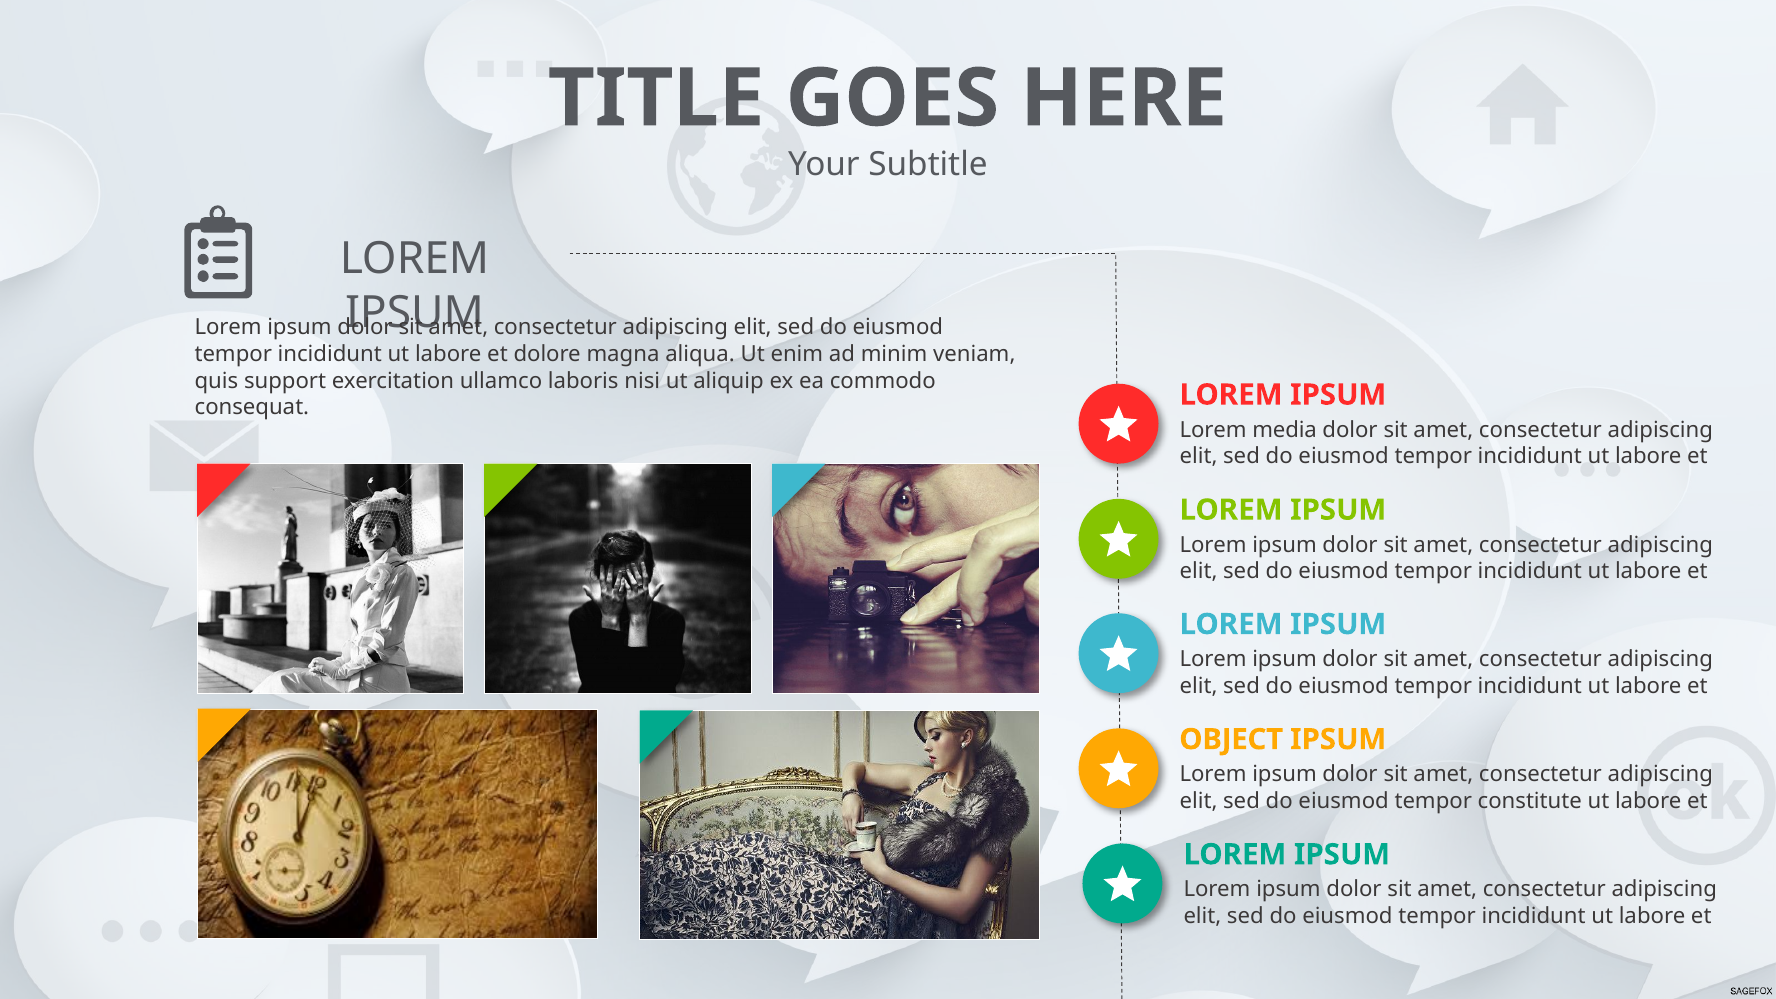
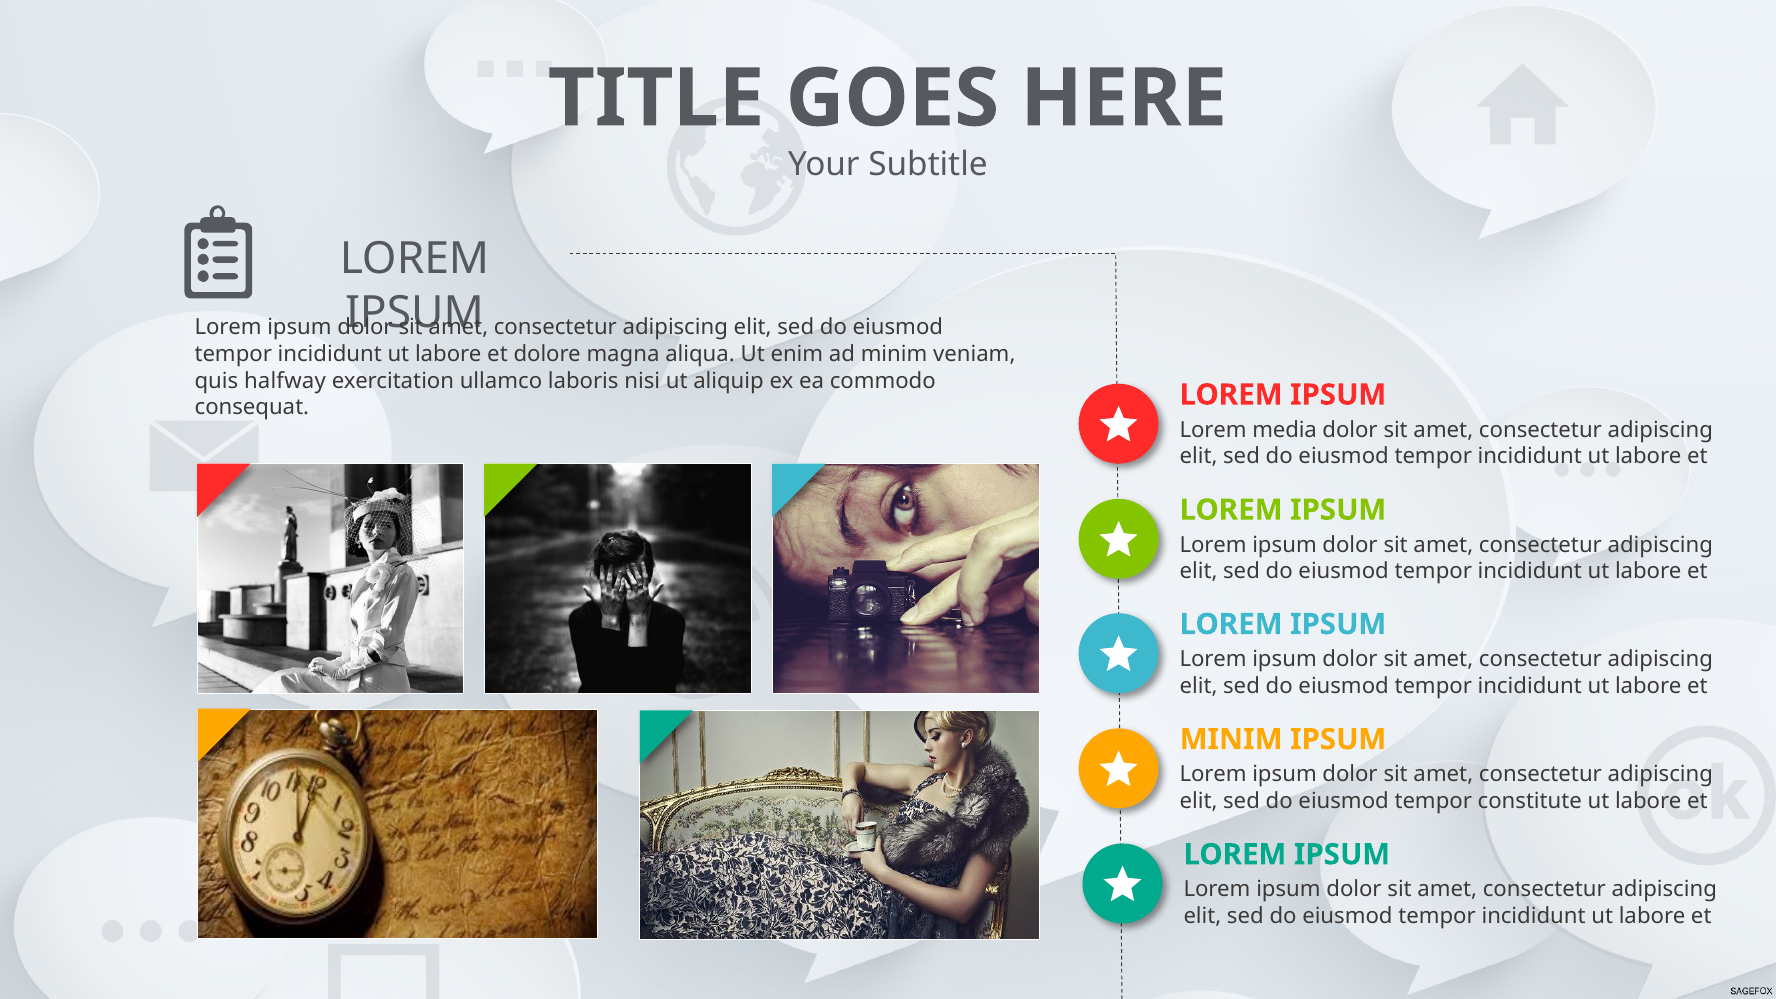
support: support -> halfway (285, 381)
OBJECT: OBJECT -> MINIM (1231, 739)
